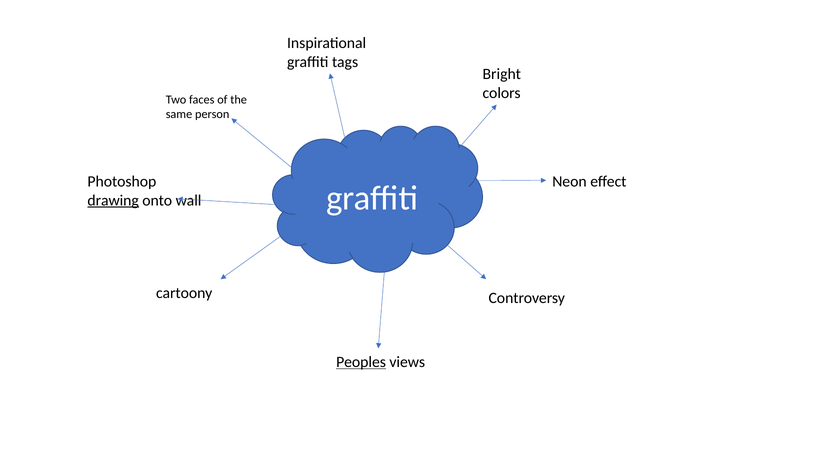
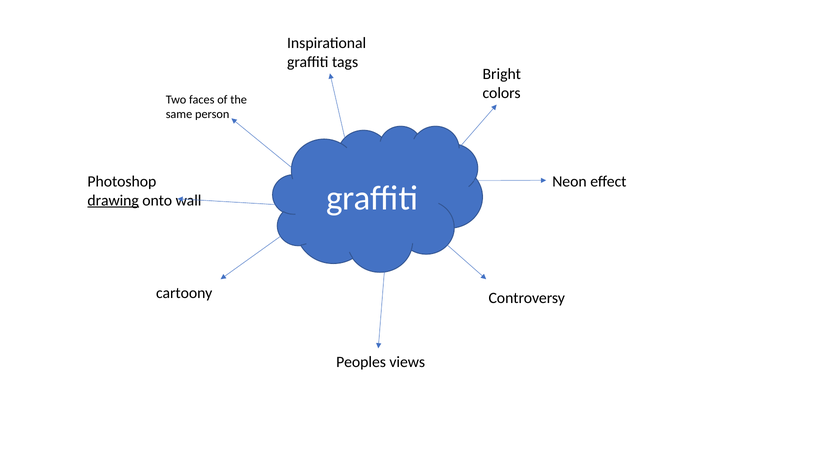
Peoples underline: present -> none (361, 362)
